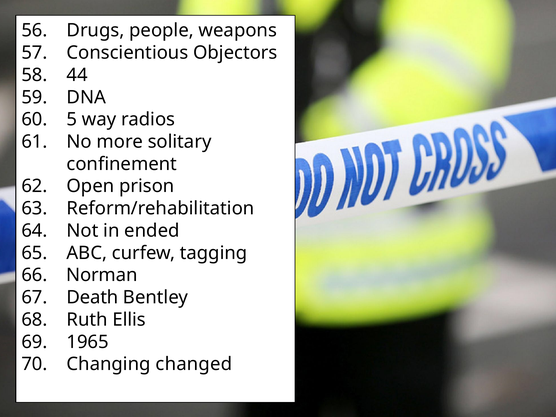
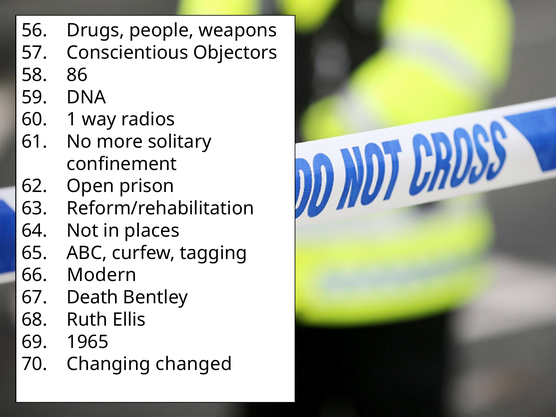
44: 44 -> 86 (77, 75)
5: 5 -> 1 (72, 119)
ended: ended -> places (152, 231)
Norman: Norman -> Modern (102, 275)
